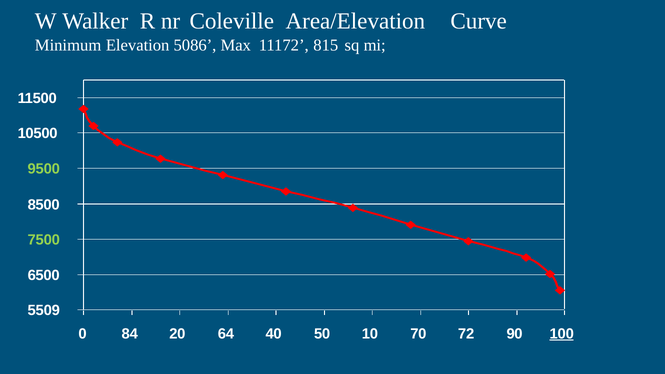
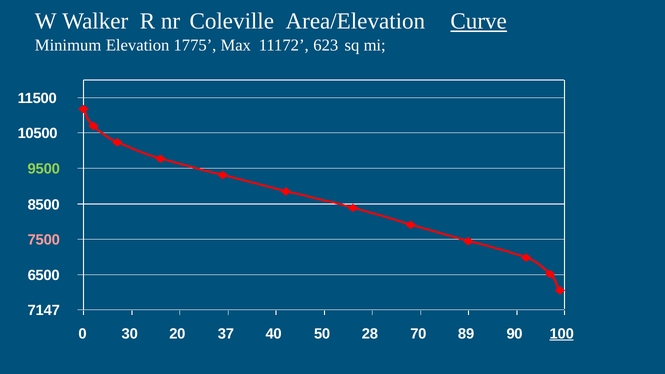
Curve underline: none -> present (479, 21)
5086: 5086 -> 1775 (195, 45)
815: 815 -> 623 (326, 45)
7500 colour: light green -> pink (44, 240)
5509: 5509 -> 7147 (44, 311)
84: 84 -> 30 (130, 334)
64: 64 -> 37 (226, 334)
10: 10 -> 28 (370, 334)
72: 72 -> 89 (466, 334)
